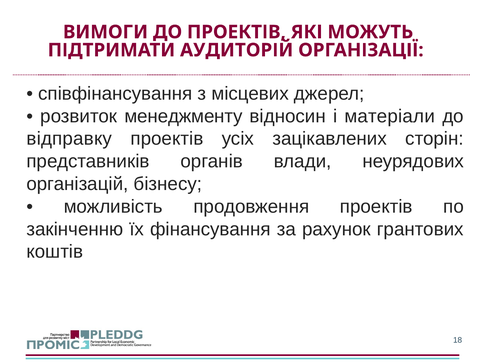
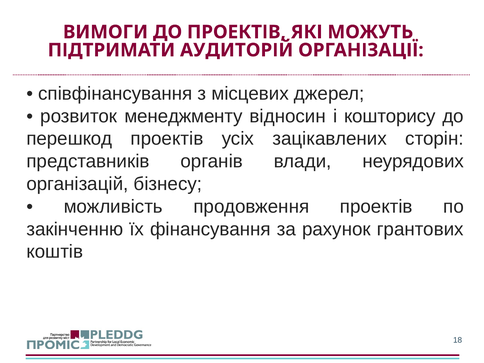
матеріали: матеріали -> кошторису (390, 116)
відправку: відправку -> перешкод (69, 139)
